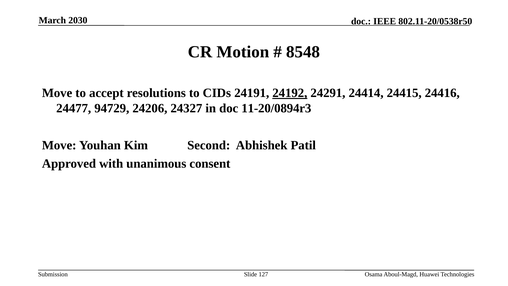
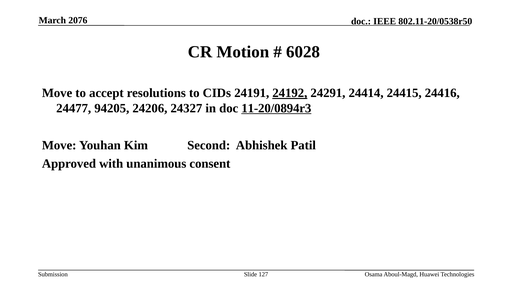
2030: 2030 -> 2076 (78, 20)
8548: 8548 -> 6028 (303, 52)
94729: 94729 -> 94205 (112, 108)
11-20/0894r3 underline: none -> present (276, 108)
